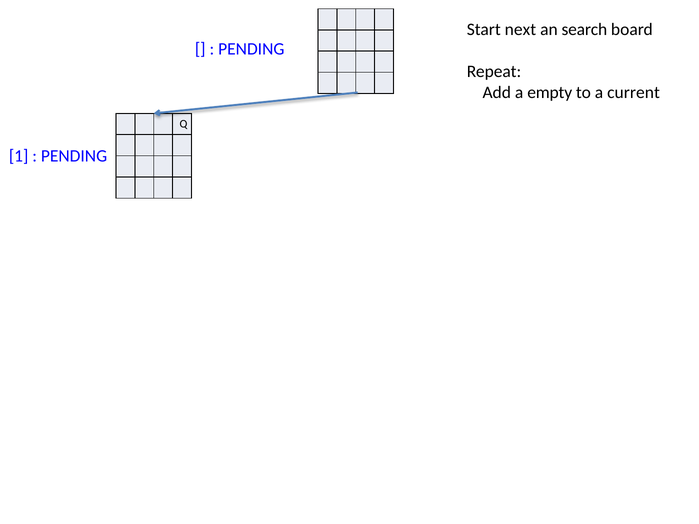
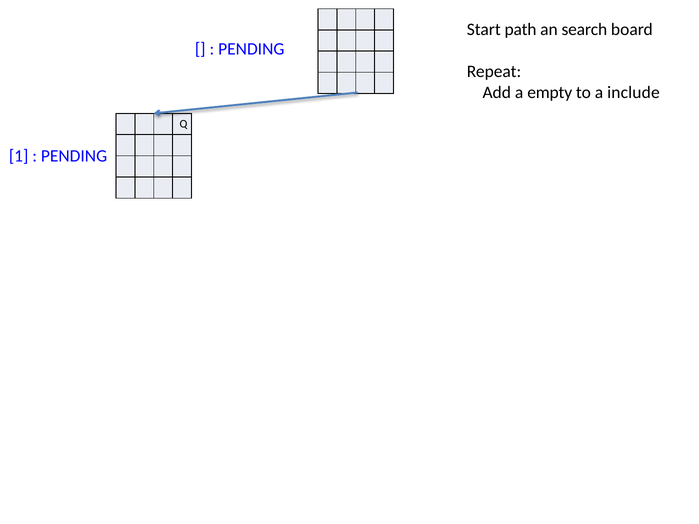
next: next -> path (521, 29)
current: current -> include (633, 92)
